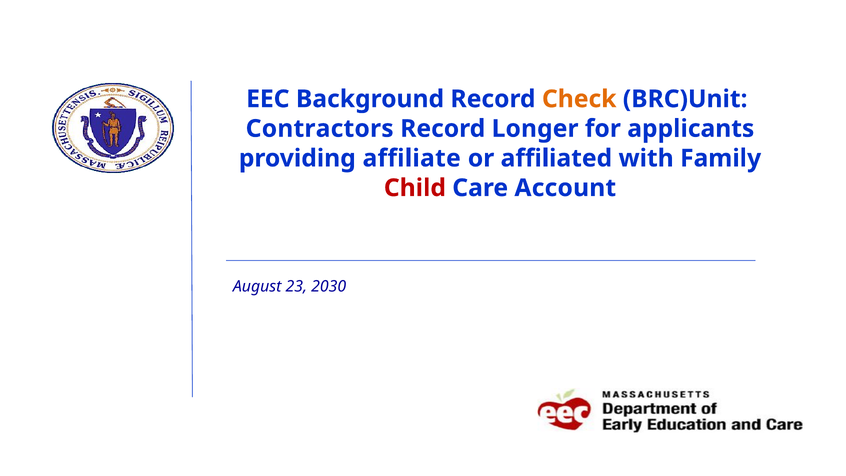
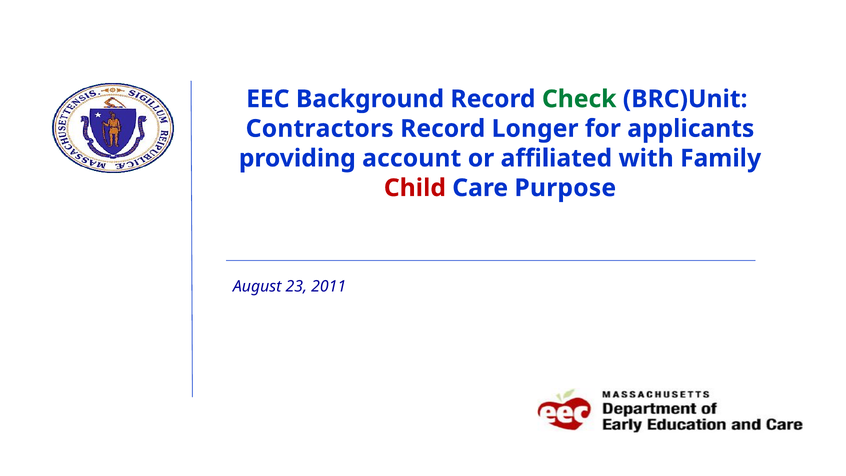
Check colour: orange -> green (579, 99)
affiliate: affiliate -> account (412, 158)
Account: Account -> Purpose (565, 188)
2030: 2030 -> 2011 (329, 286)
